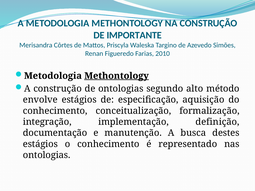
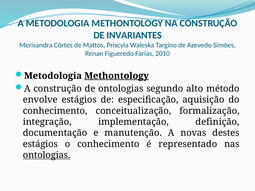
IMPORTANTE: IMPORTANTE -> INVARIANTES (134, 35)
busca: busca -> novas (193, 133)
ontologias underline: none -> present (47, 155)
